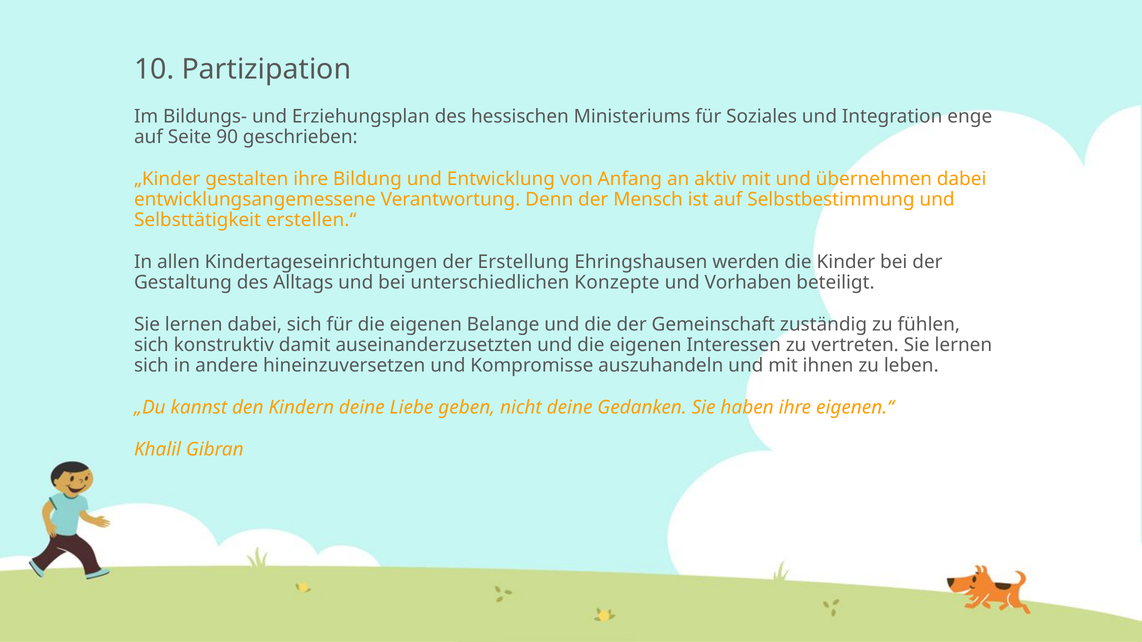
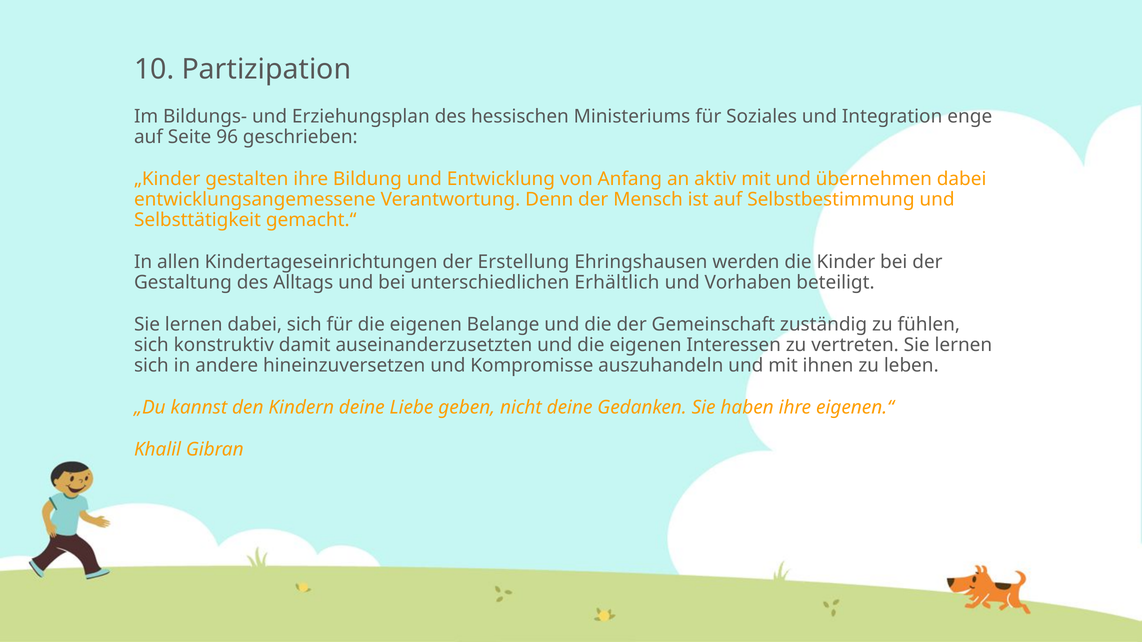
90: 90 -> 96 (227, 137)
erstellen.“: erstellen.“ -> gemacht.“ (311, 220)
Konzepte: Konzepte -> Erhältlich (617, 283)
